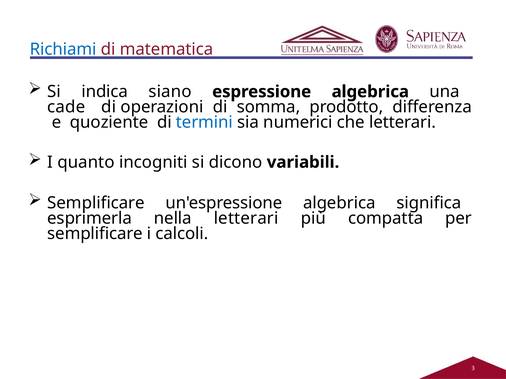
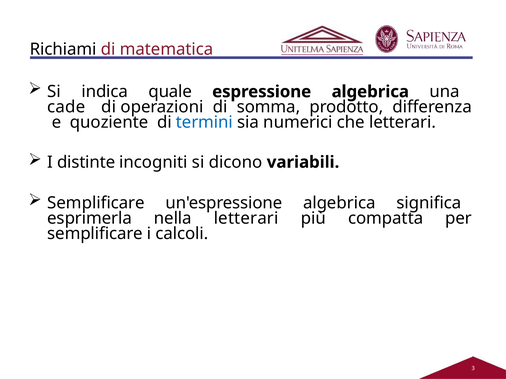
Richiami colour: blue -> black (63, 49)
siano: siano -> quale (170, 92)
quanto: quanto -> distinte (86, 162)
